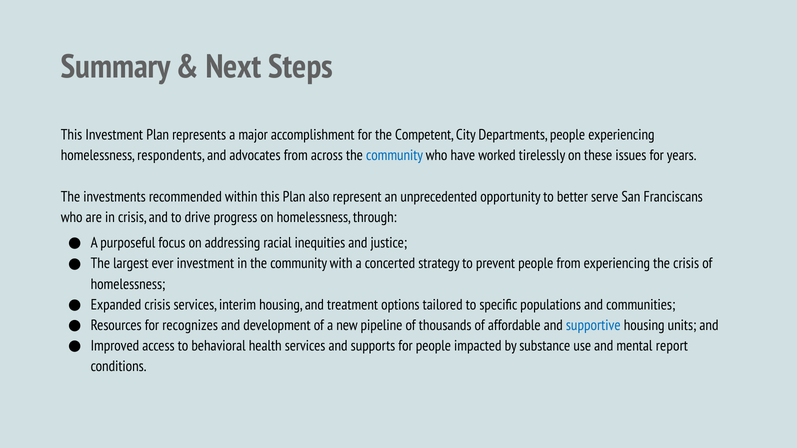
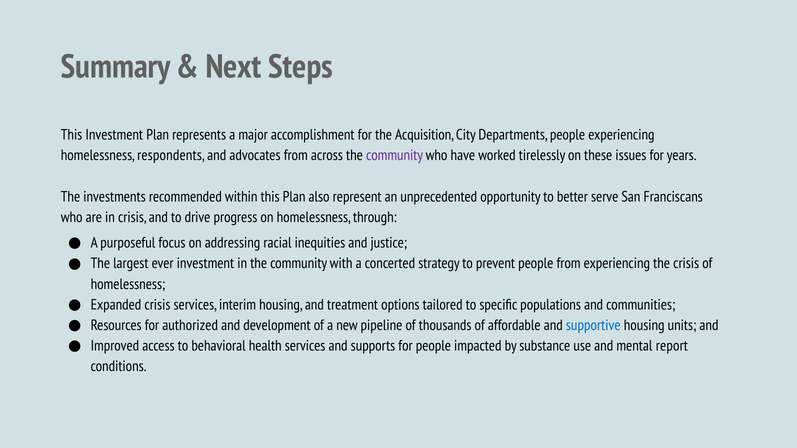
Competent: Competent -> Acquisition (425, 135)
community colour: blue -> purple (395, 156)
recognizes: recognizes -> authorized (190, 326)
